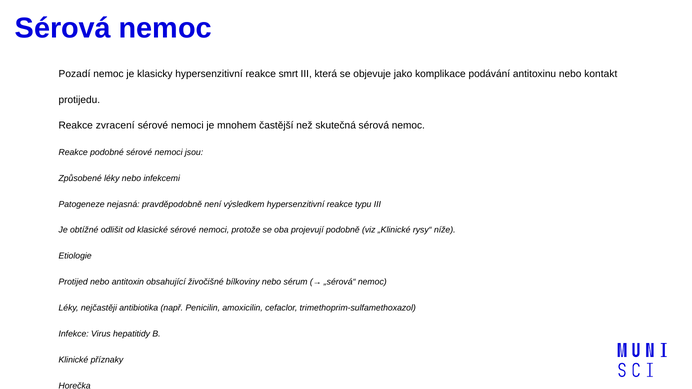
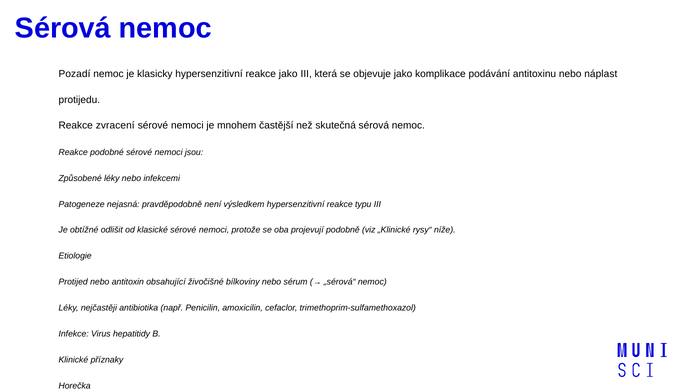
reakce smrt: smrt -> jako (288, 74)
kontakt: kontakt -> náplast (601, 74)
